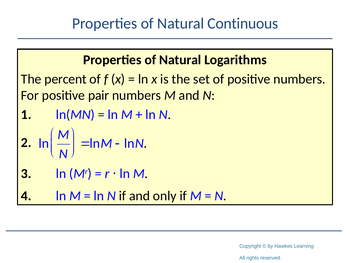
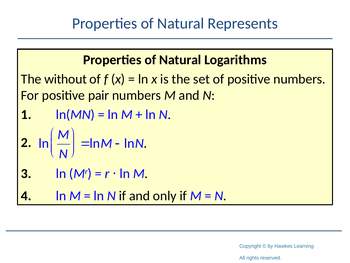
Continuous: Continuous -> Represents (243, 24)
percent: percent -> without (66, 79)
